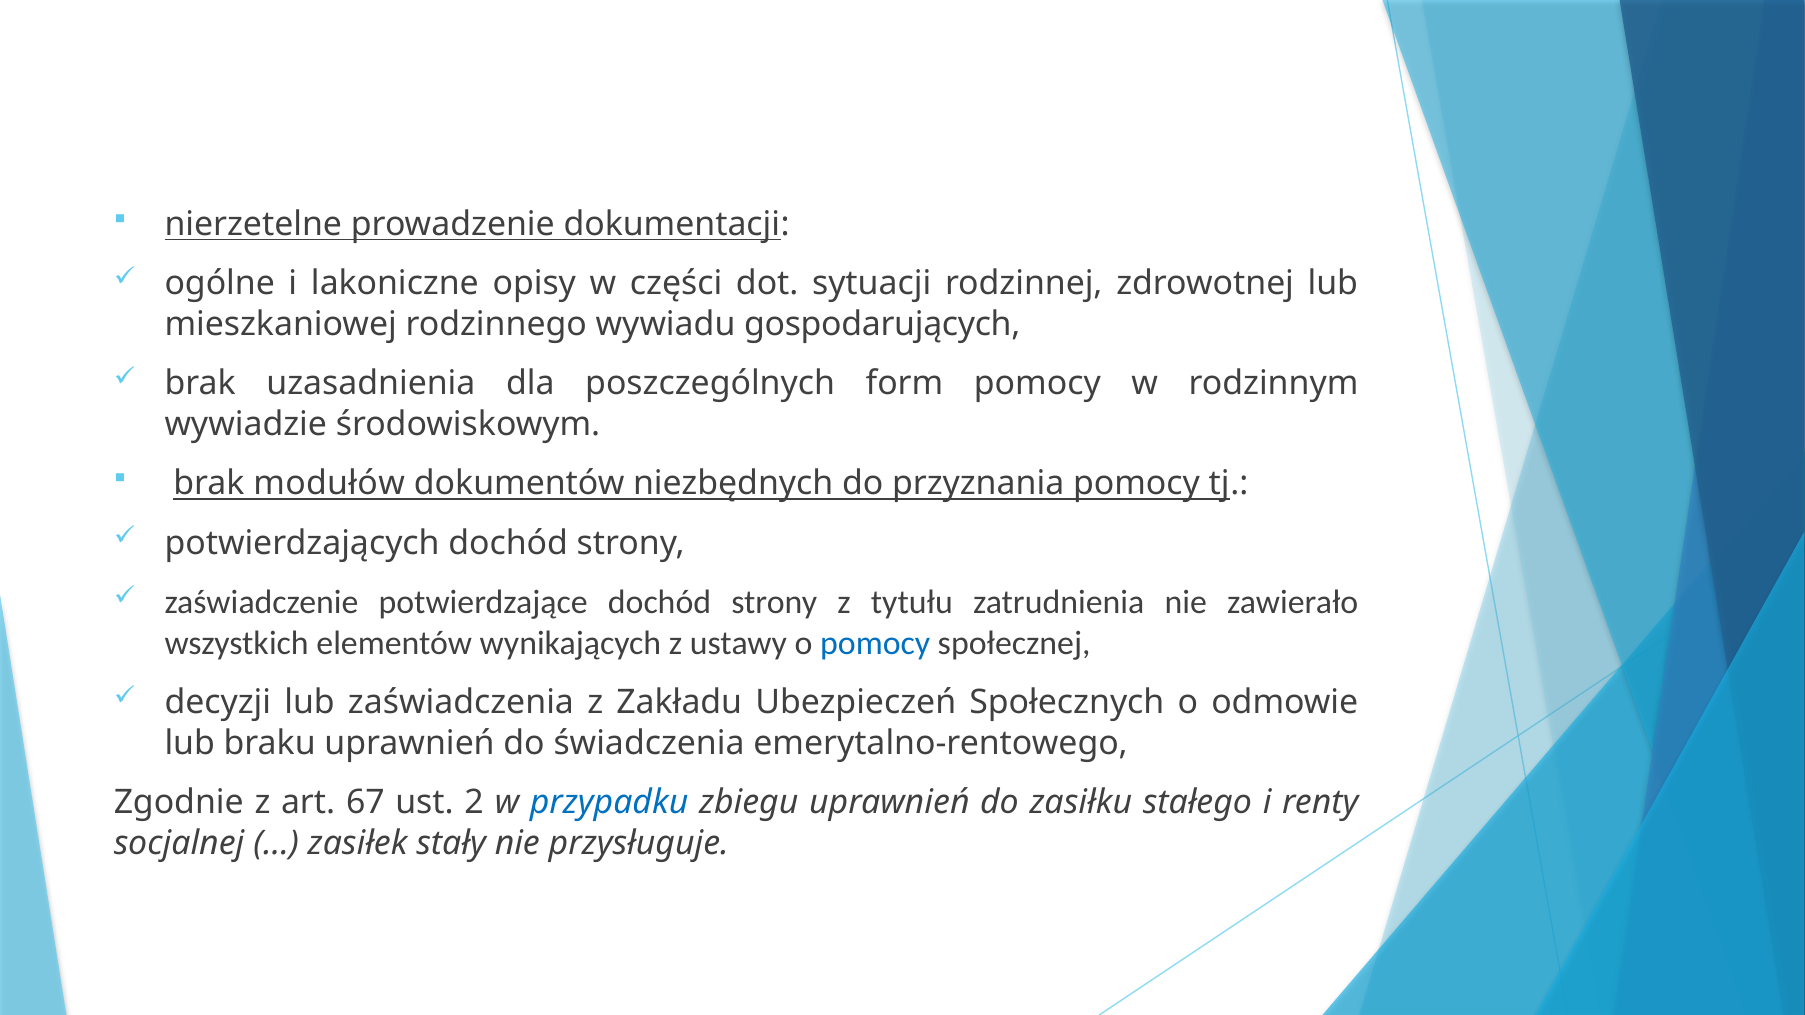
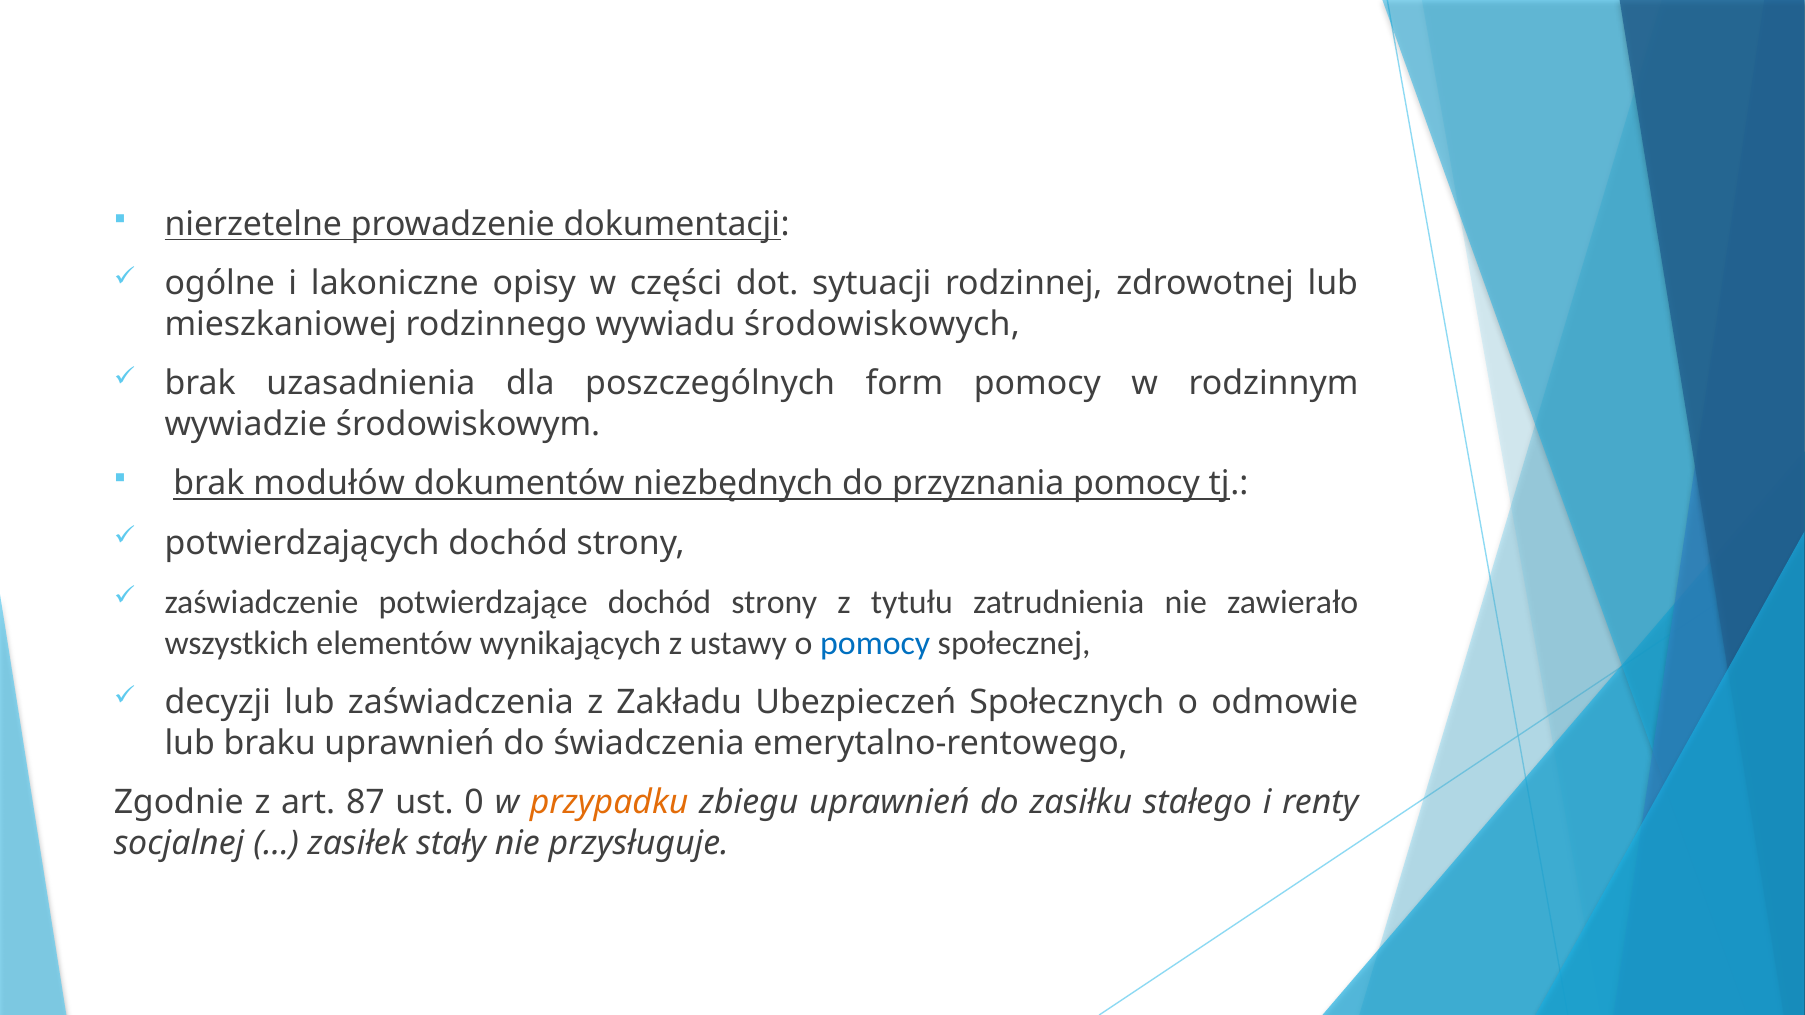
gospodarujących: gospodarujących -> środowiskowych (882, 324)
67: 67 -> 87 (365, 803)
2: 2 -> 0 (474, 803)
przypadku colour: blue -> orange (609, 803)
